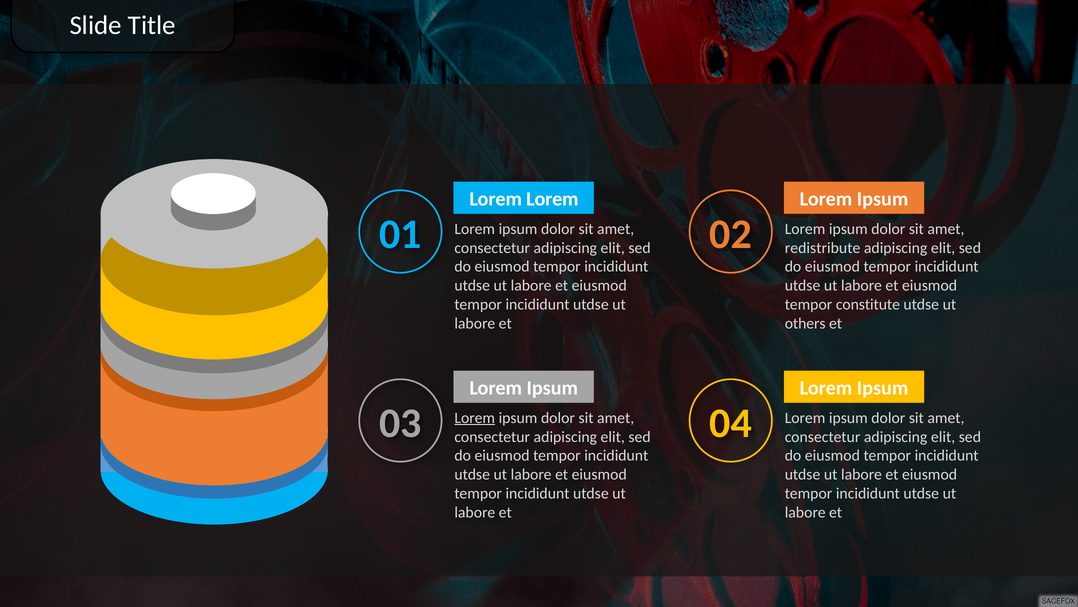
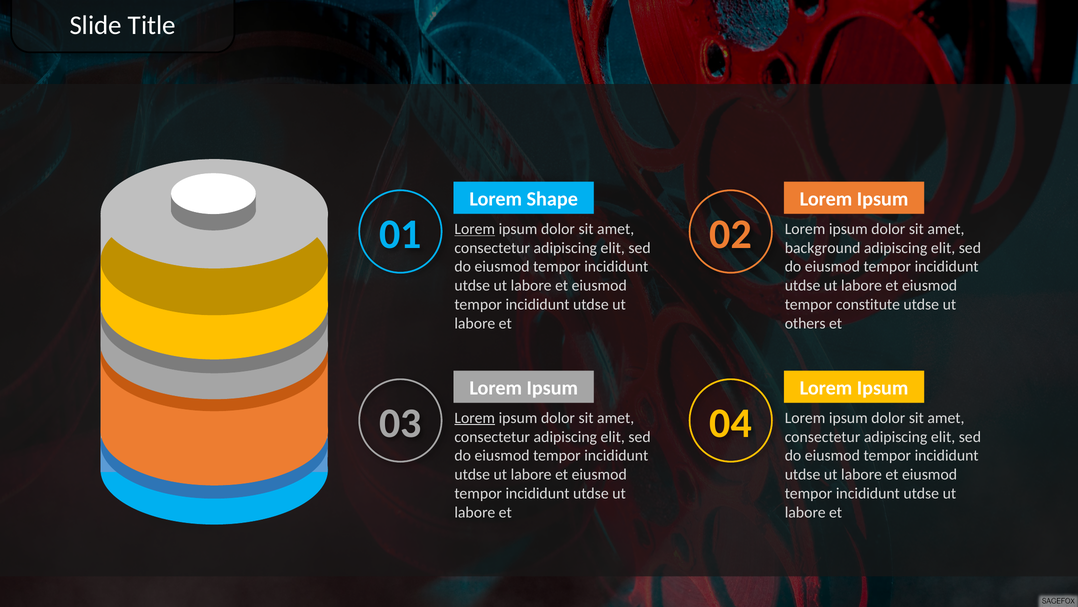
Lorem Lorem: Lorem -> Shape (552, 199)
Lorem underline: none -> present (475, 229)
redistribute: redistribute -> background (823, 248)
